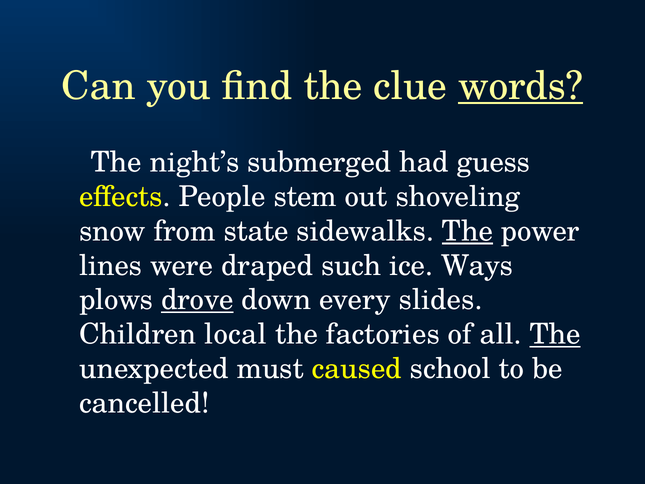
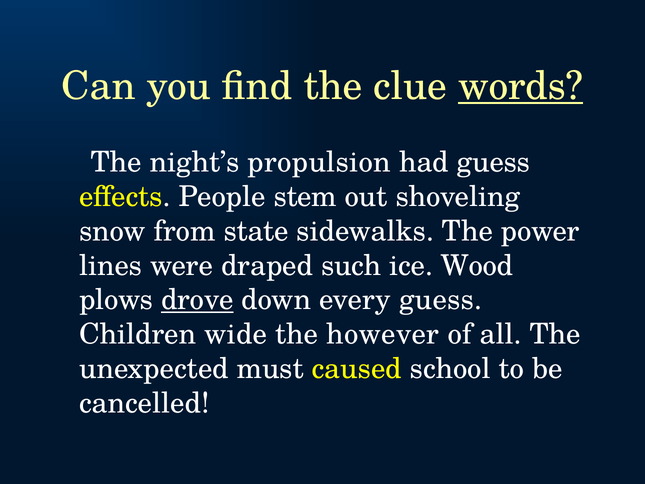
submerged: submerged -> propulsion (319, 162)
The underline: present -> none (467, 231)
Ways: Ways -> Wood (477, 265)
every slides: slides -> guess (441, 300)
local: local -> wide (236, 334)
factories: factories -> however (383, 334)
The underline: present -> none (555, 334)
